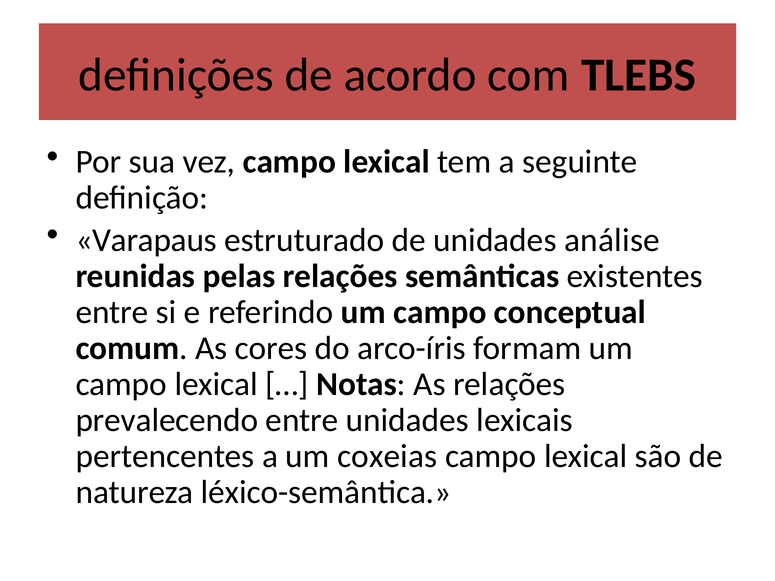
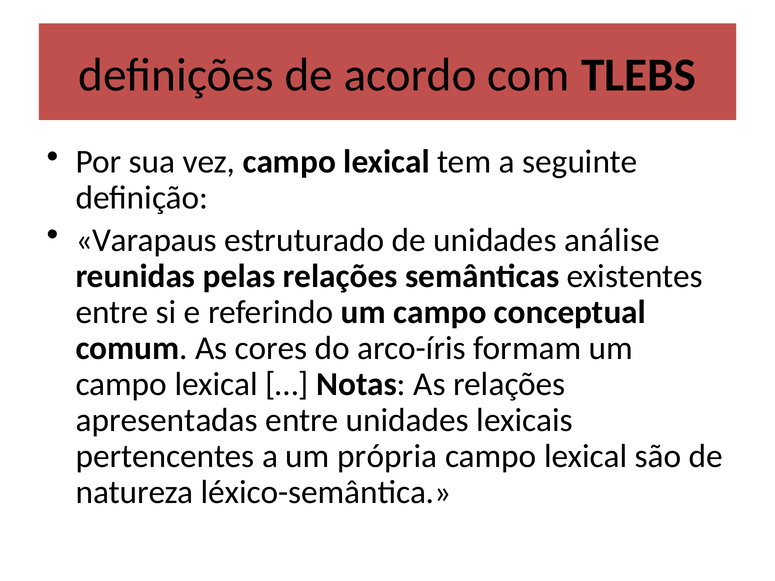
prevalecendo: prevalecendo -> apresentadas (167, 421)
coxeias: coxeias -> própria (387, 457)
